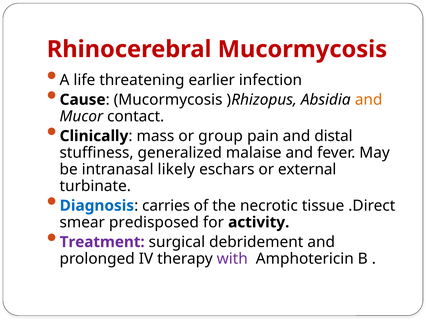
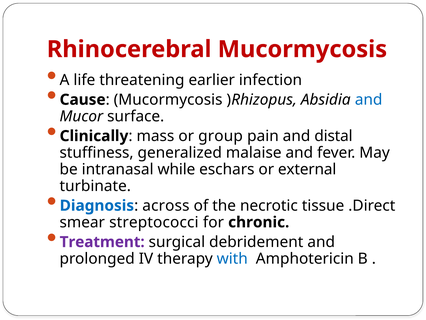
and colour: orange -> blue (369, 100)
contact: contact -> surface (136, 116)
likely: likely -> while (176, 169)
carries: carries -> across (166, 205)
predisposed: predisposed -> streptococci (154, 222)
activity: activity -> chronic (259, 222)
with colour: purple -> blue (232, 258)
